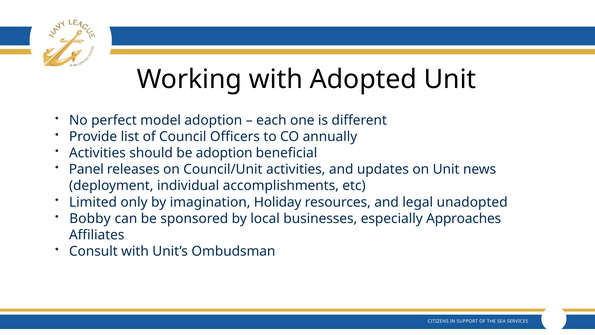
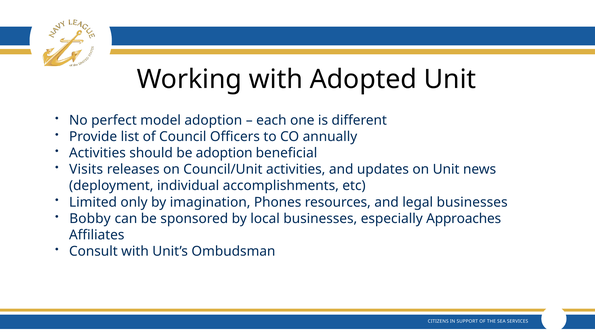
Panel: Panel -> Visits (86, 169)
Holiday: Holiday -> Phones (278, 202)
legal unadopted: unadopted -> businesses (472, 202)
